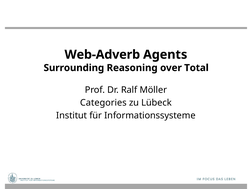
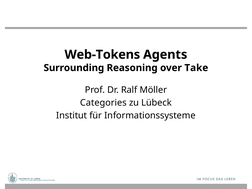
Web-Adverb: Web-Adverb -> Web-Tokens (102, 55)
Total: Total -> Take (196, 68)
